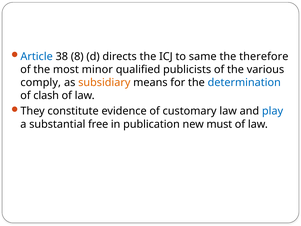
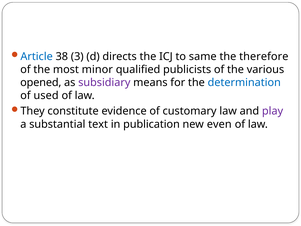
8: 8 -> 3 (77, 56)
comply: comply -> opened (41, 82)
subsidiary colour: orange -> purple (104, 82)
clash: clash -> used (46, 96)
play colour: blue -> purple (273, 111)
free: free -> text (98, 124)
must: must -> even (219, 124)
